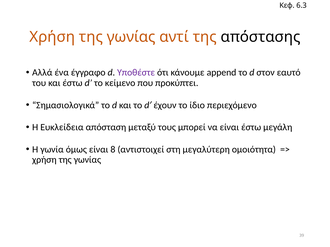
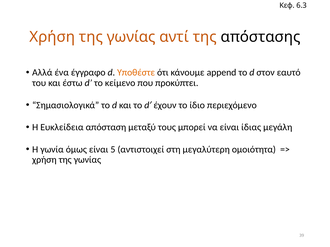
Υποθέστε colour: purple -> orange (136, 73)
είναι έστω: έστω -> ίδιας (251, 128)
8: 8 -> 5 (113, 150)
